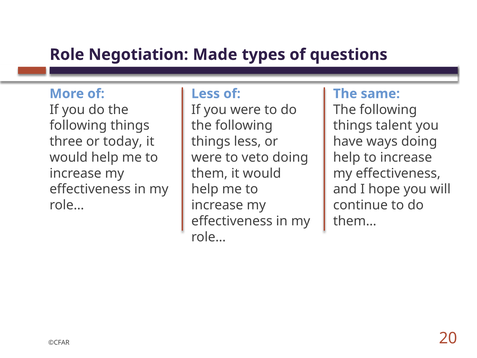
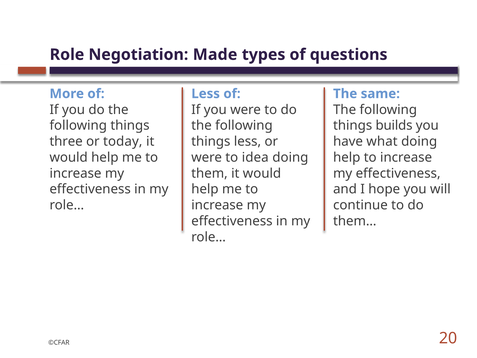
talent: talent -> builds (394, 125)
ways: ways -> what (382, 141)
veto: veto -> idea (255, 157)
